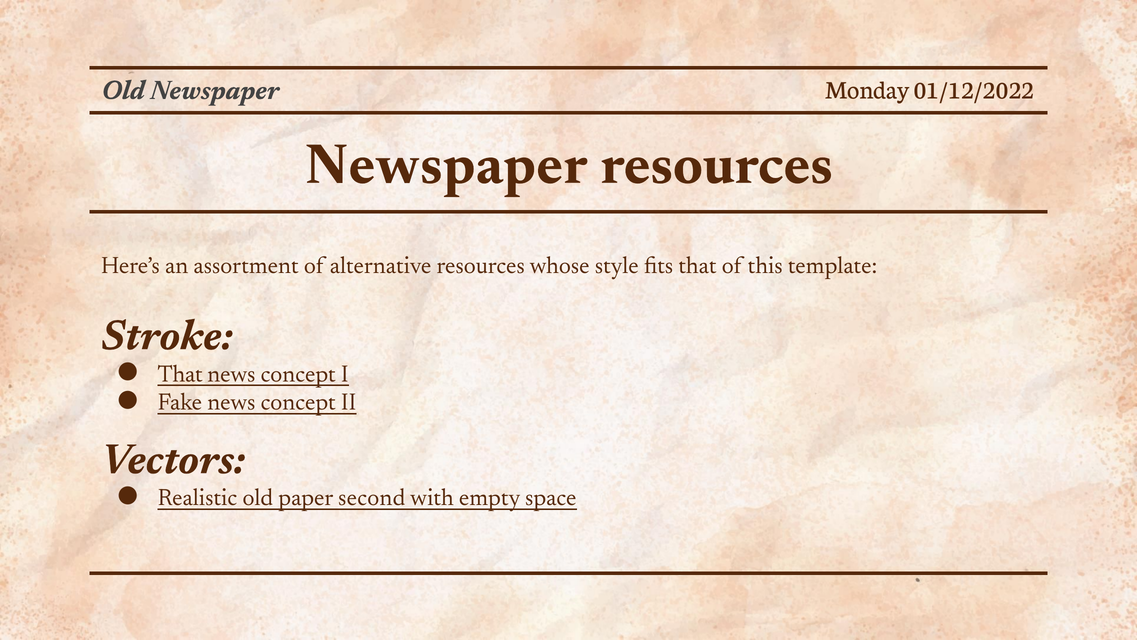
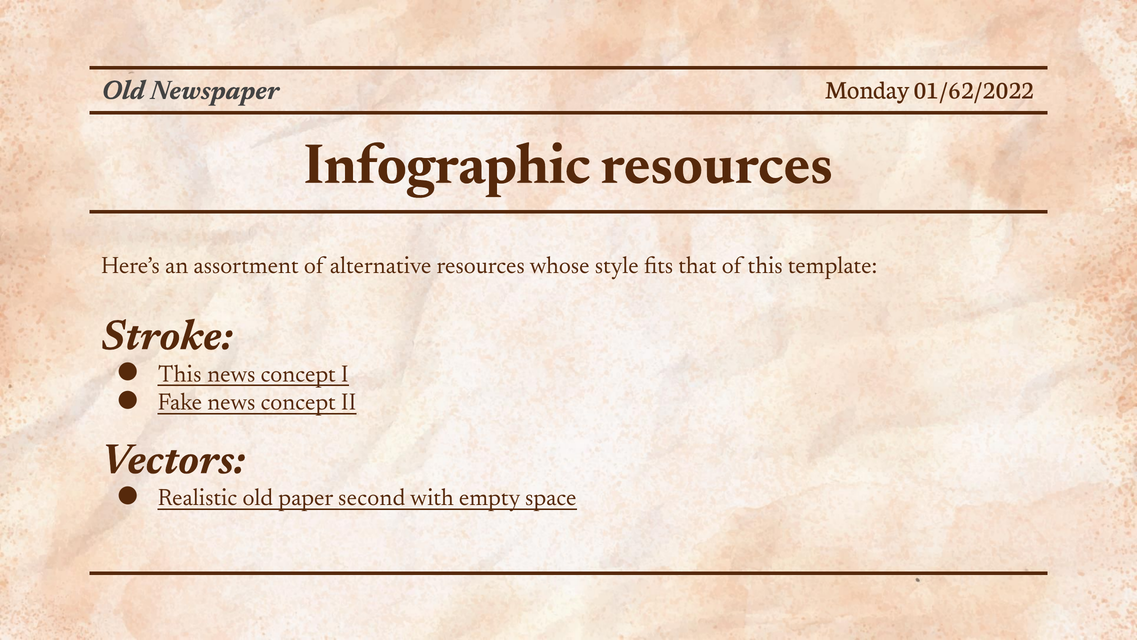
01/12/2022: 01/12/2022 -> 01/62/2022 (974, 90)
Newspaper: Newspaper -> Infographic (447, 164)
That: That -> This (180, 373)
